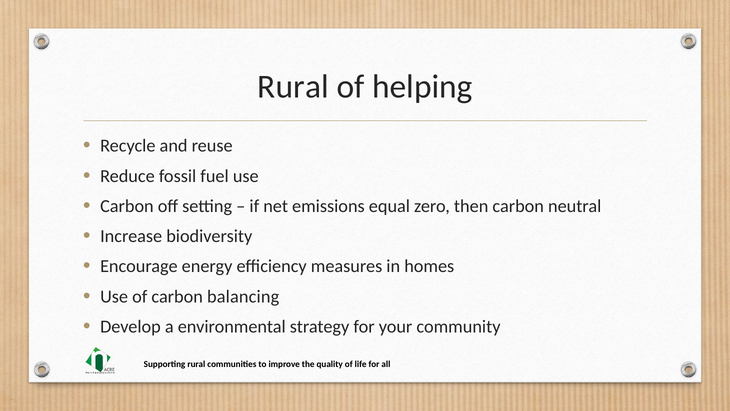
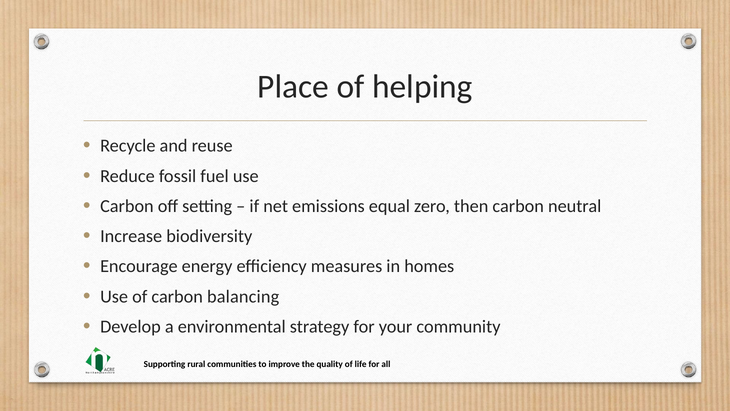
Rural: Rural -> Place (293, 87)
